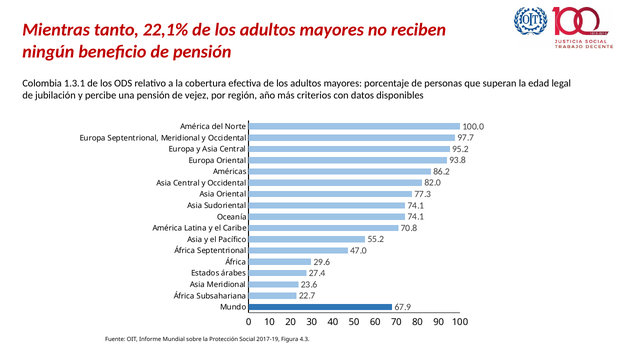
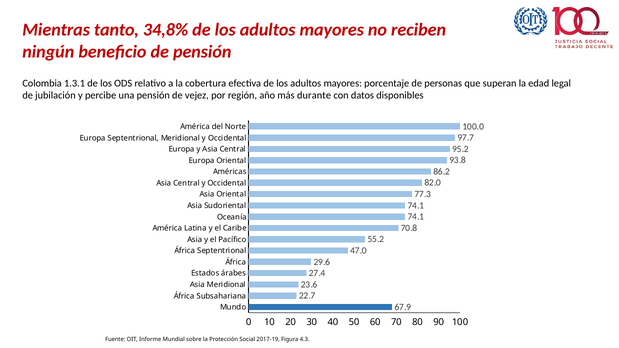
22,1%: 22,1% -> 34,8% (166, 30)
criterios: criterios -> durante (314, 96)
